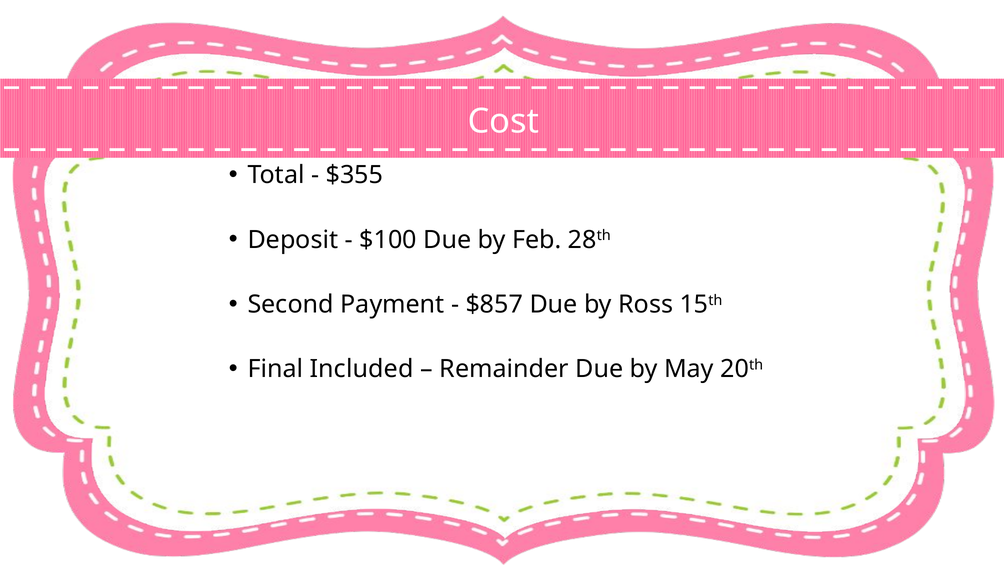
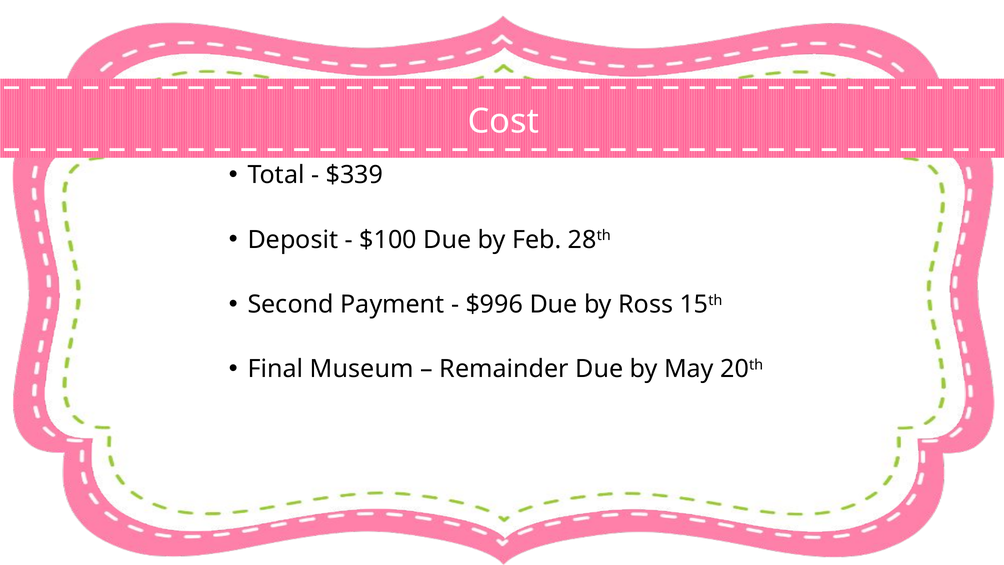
$355: $355 -> $339 (354, 175)
$857: $857 -> $996 (494, 304)
Included: Included -> Museum (362, 369)
